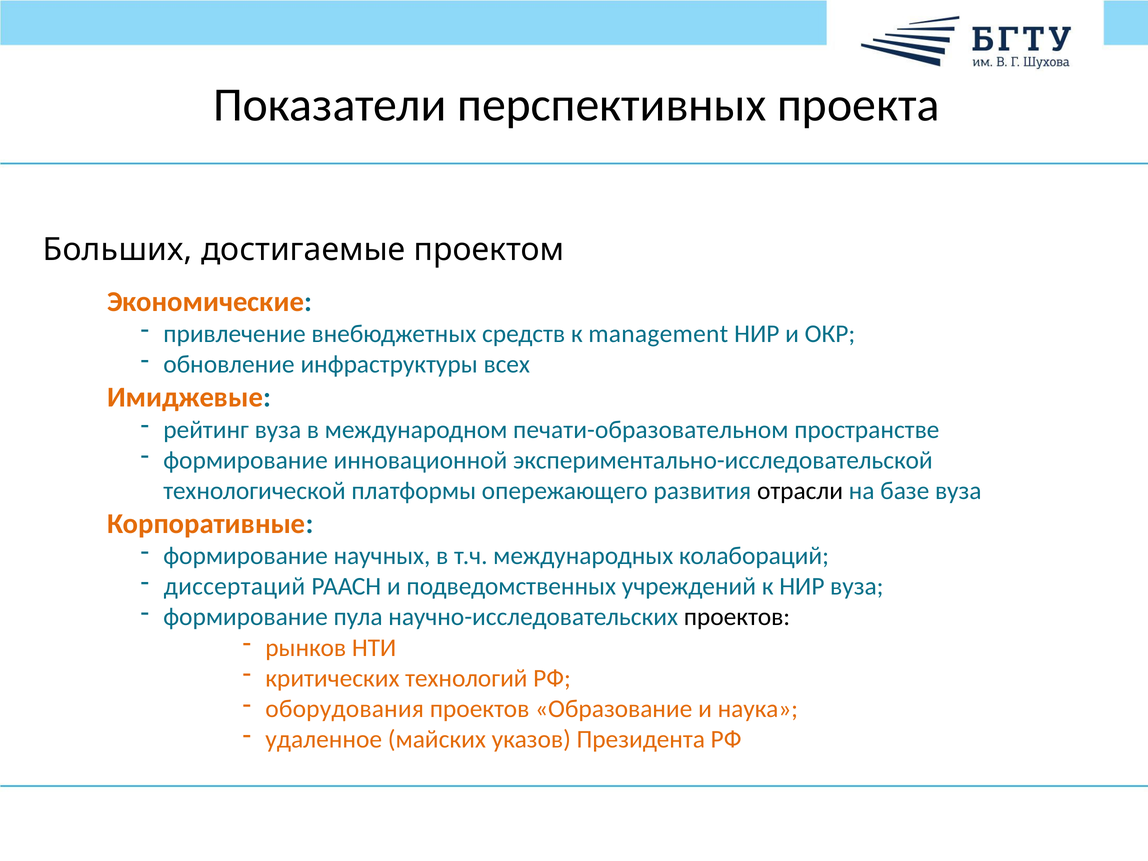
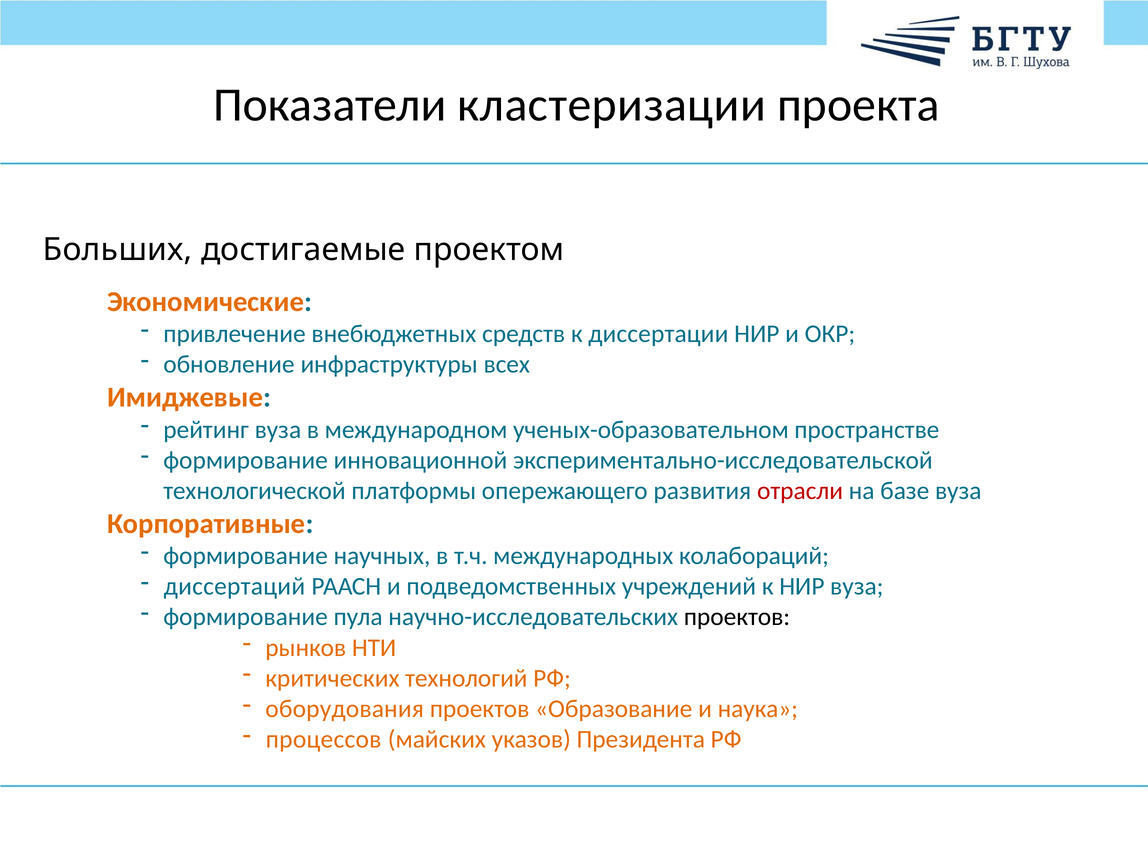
перспективных: перспективных -> кластеризации (612, 105)
management: management -> диссертации (658, 334)
печати-образовательном: печати-образовательном -> ученых-образовательном (651, 430)
отрасли colour: black -> red (800, 491)
удаленное: удаленное -> процессов (324, 739)
